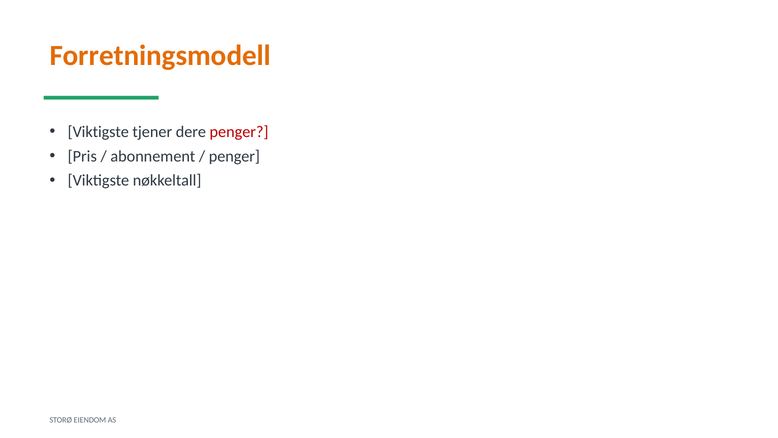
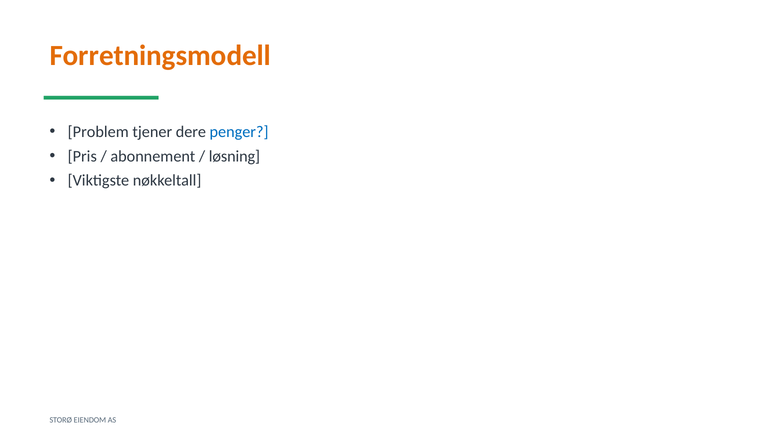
Viktigste: Viktigste -> Problem (98, 132)
penger colour: red -> blue (239, 132)
penger: penger -> løsning (234, 156)
